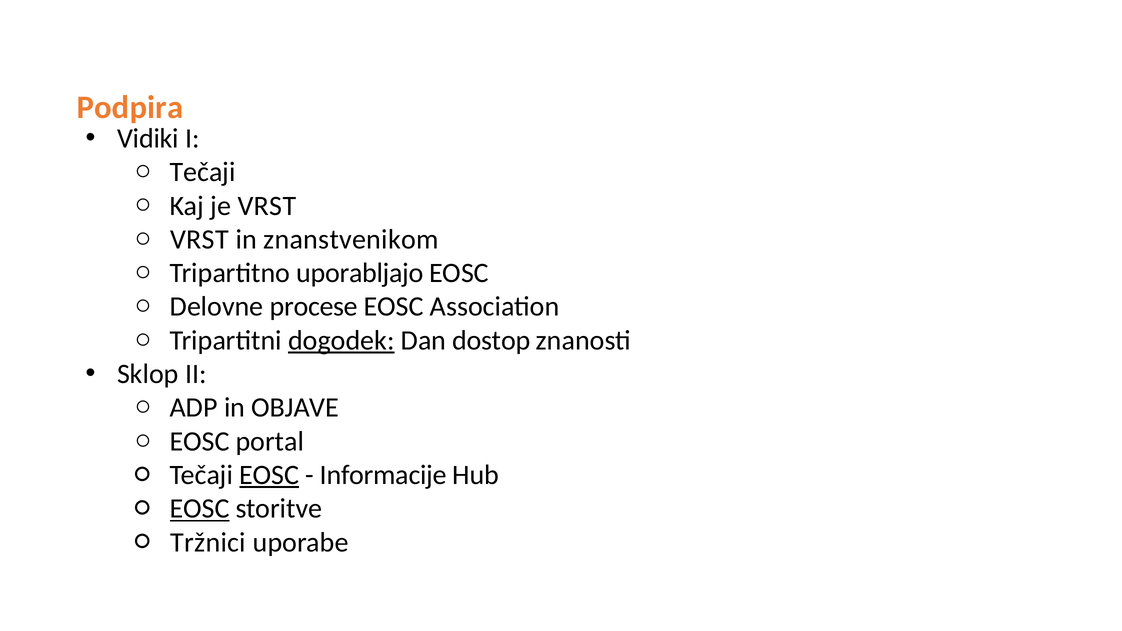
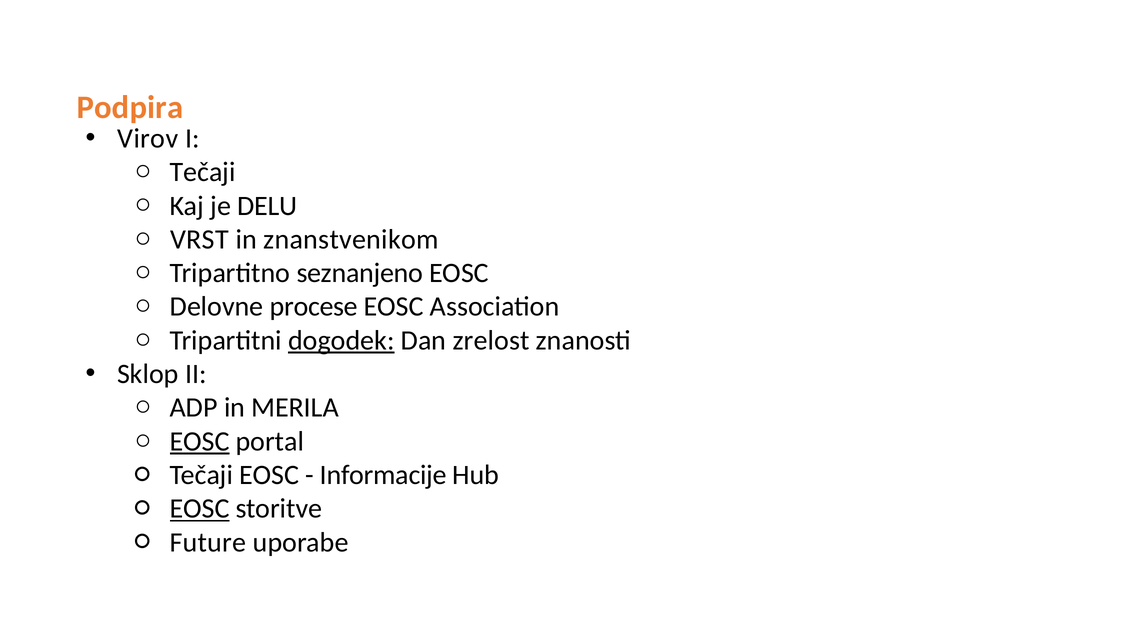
Vidiki: Vidiki -> Virov (148, 138)
je VRST: VRST -> DELU (267, 206)
uporabljajo: uporabljajo -> seznanjeno (360, 273)
dostop: dostop -> zrelost (491, 340)
OBJAVE: OBJAVE -> MERILA (295, 408)
EOSC underline: none -> present (200, 441)
EOSC underline: present -> none (269, 475)
Tržnici: Tržnici -> Future (208, 542)
